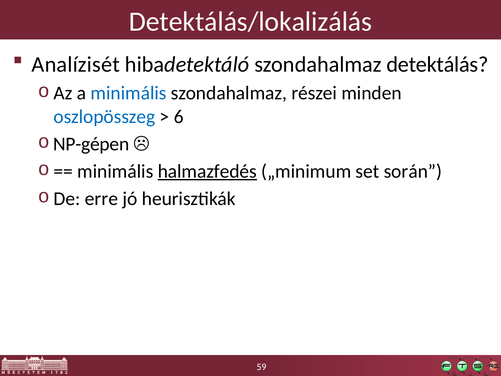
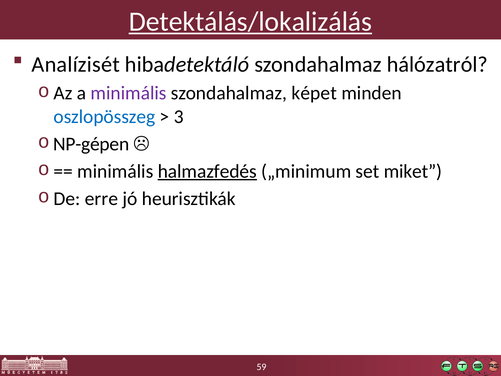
Detektálás/lokalizálás underline: none -> present (250, 22)
detektálás: detektálás -> hálózatról (437, 64)
minimális colour: blue -> purple (129, 93)
részei: részei -> képet (314, 93)
6: 6 -> 3 (179, 117)
során: során -> miket (413, 171)
